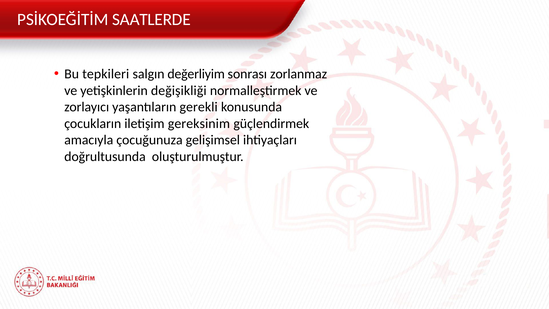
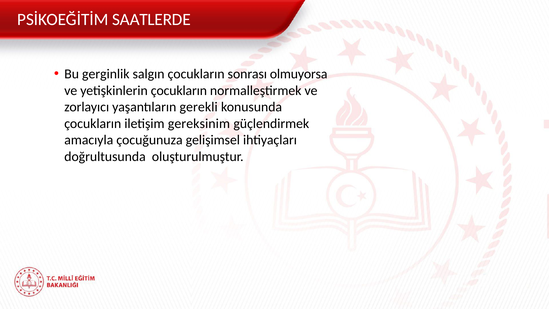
tepkileri: tepkileri -> gerginlik (106, 74)
salgın değerliyim: değerliyim -> çocukların (196, 74)
zorlanmaz: zorlanmaz -> olmuyorsa (299, 74)
yetişkinlerin değişikliği: değişikliği -> çocukların (179, 91)
